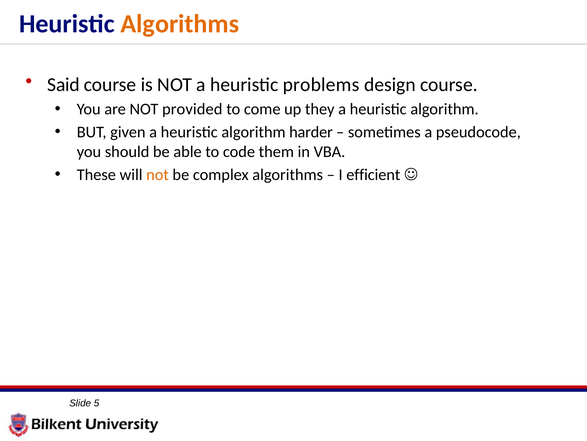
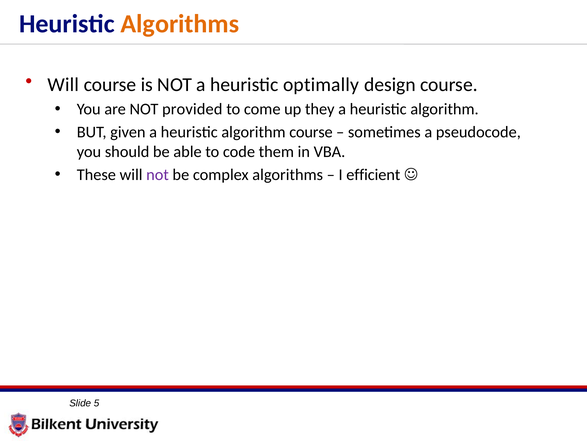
Said: Said -> Will (63, 85)
problems: problems -> optimally (321, 85)
algorithm harder: harder -> course (311, 132)
not colour: orange -> purple (158, 174)
